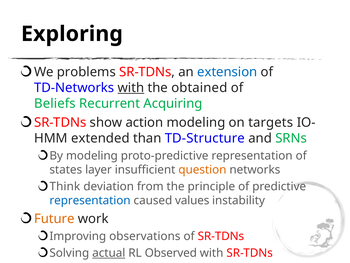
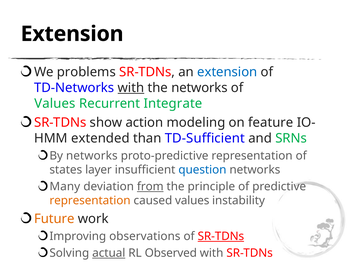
Exploring: Exploring -> Extension (72, 34)
the obtained: obtained -> networks (199, 88)
Beliefs: Beliefs -> Values (55, 103)
Acquiring: Acquiring -> Integrate (173, 103)
targets: targets -> feature (271, 122)
TD-Structure: TD-Structure -> TD-Sufficient (205, 138)
By modeling: modeling -> networks (92, 155)
question colour: orange -> blue (202, 169)
Think: Think -> Many (65, 186)
from underline: none -> present (150, 186)
representation colour: blue -> orange (90, 200)
SR-TDNs underline: none -> present (221, 236)
